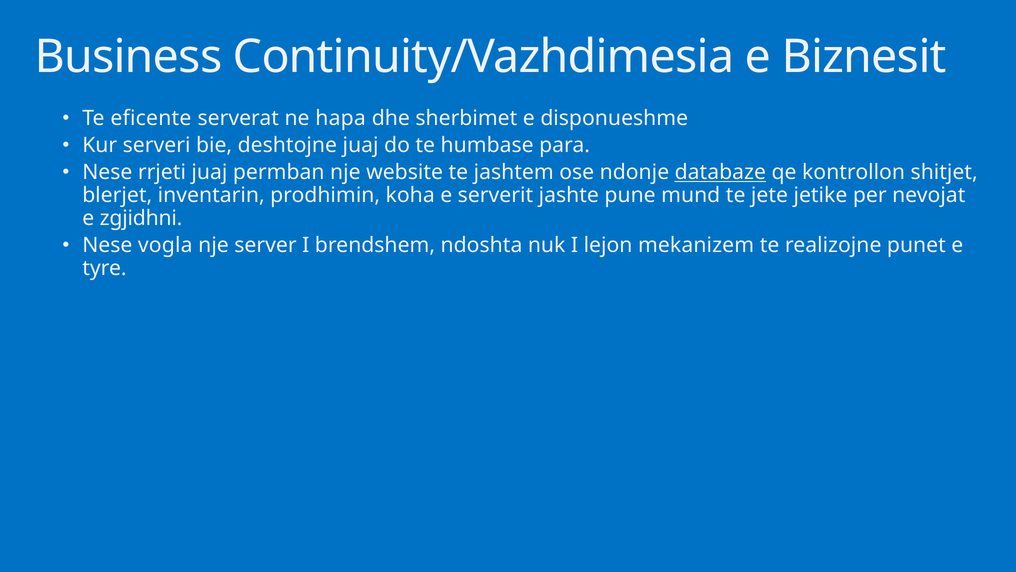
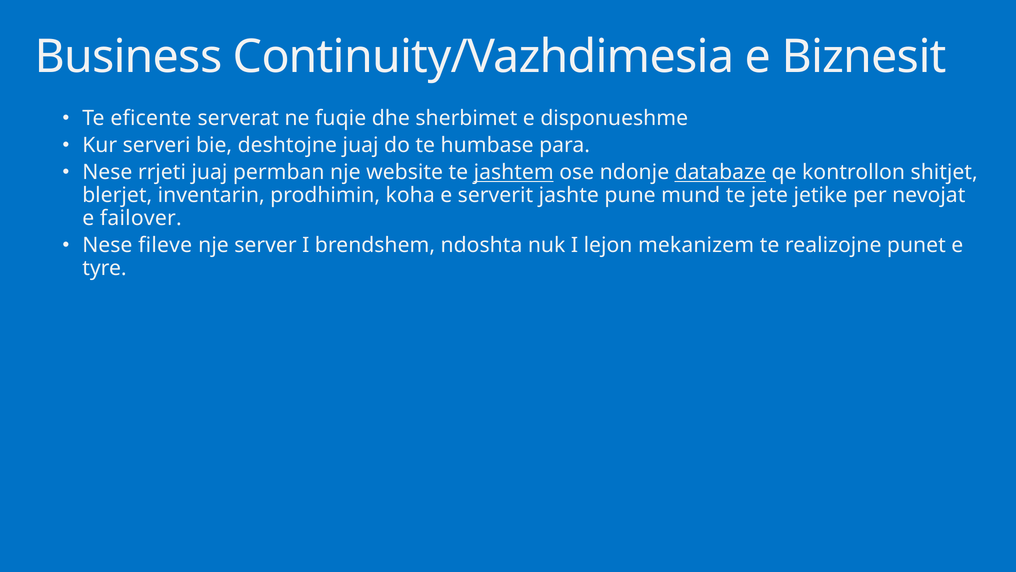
hapa: hapa -> fuqie (341, 118)
jashtem underline: none -> present (514, 172)
zgjidhni: zgjidhni -> failover (141, 218)
vogla: vogla -> fileve (165, 245)
